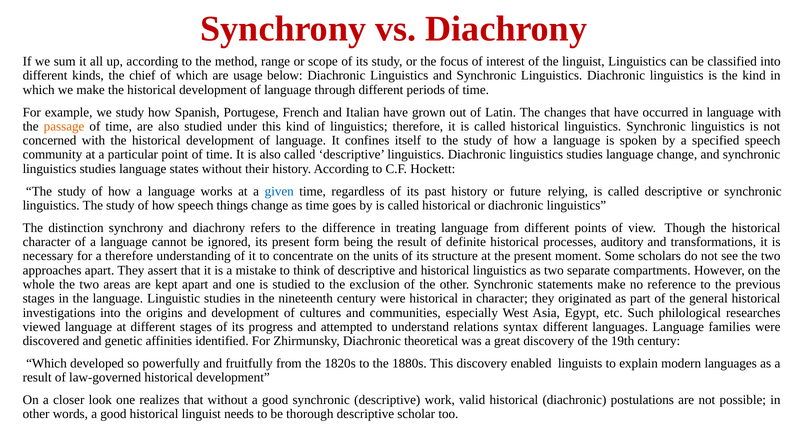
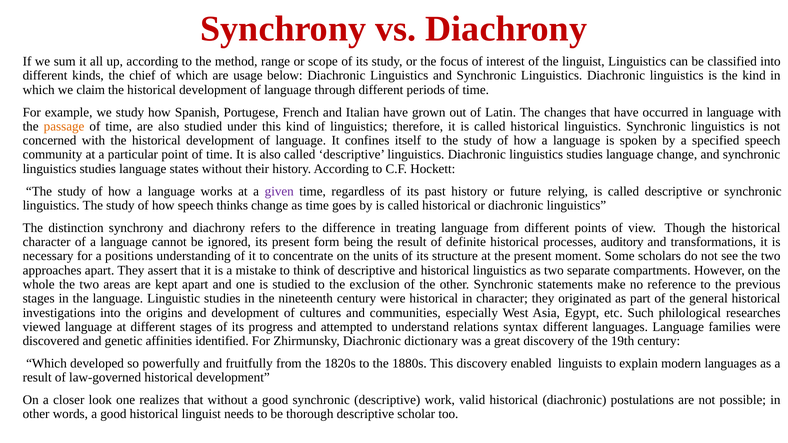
we make: make -> claim (91, 90)
given colour: blue -> purple (279, 191)
things: things -> thinks (232, 205)
a therefore: therefore -> positions (129, 256)
theoretical: theoretical -> dictionary (431, 341)
